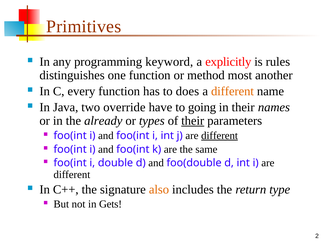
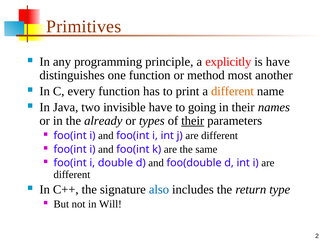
keyword: keyword -> principle (169, 62)
is rules: rules -> have (278, 62)
does: does -> print (188, 92)
override: override -> invisible (124, 108)
different underline: present -> none (220, 136)
also colour: orange -> blue (159, 190)
Gets: Gets -> Will (110, 205)
